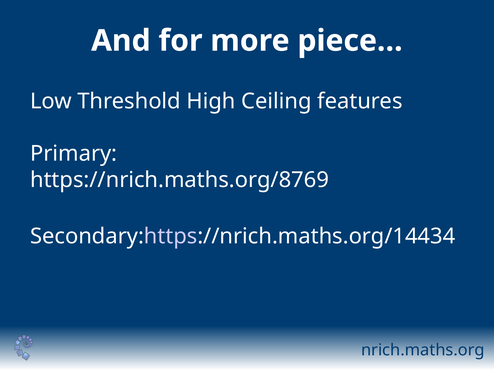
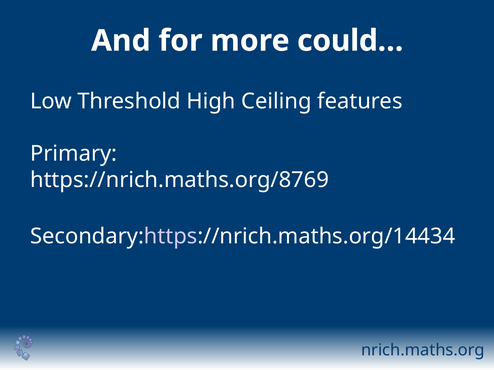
piece…: piece… -> could… (350, 41)
